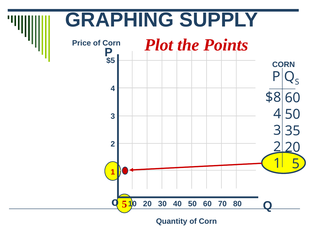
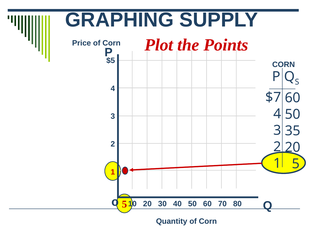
$8: $8 -> $7 (273, 97)
